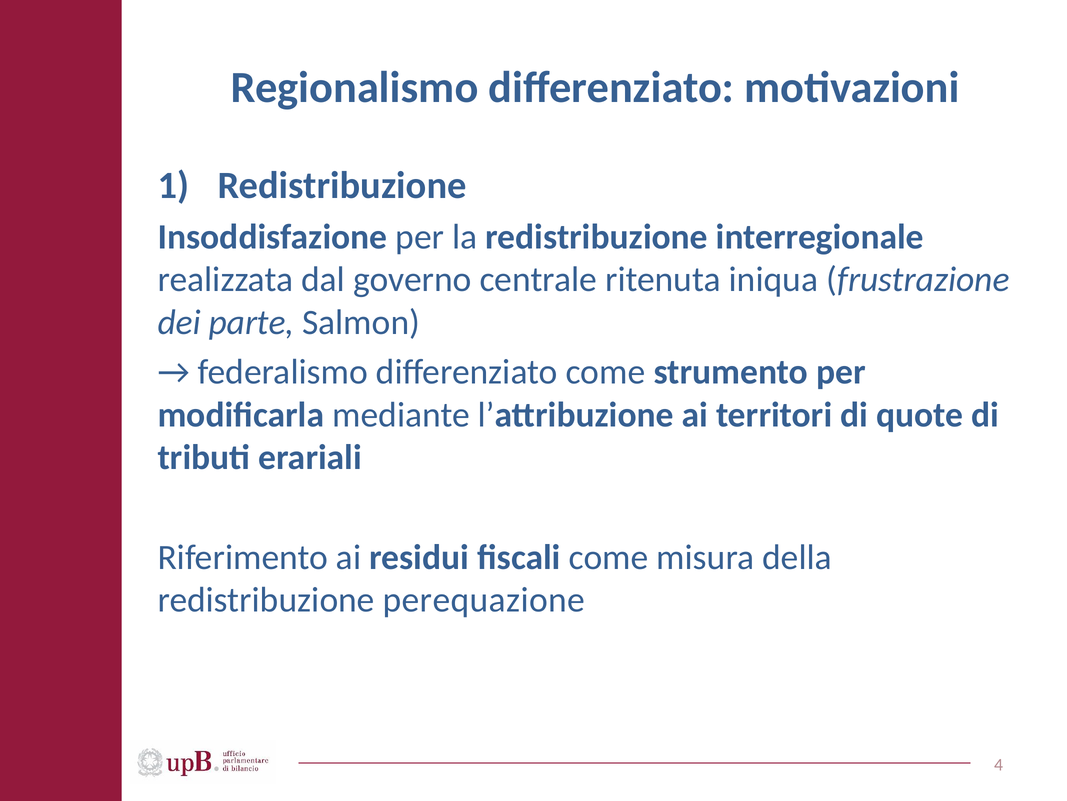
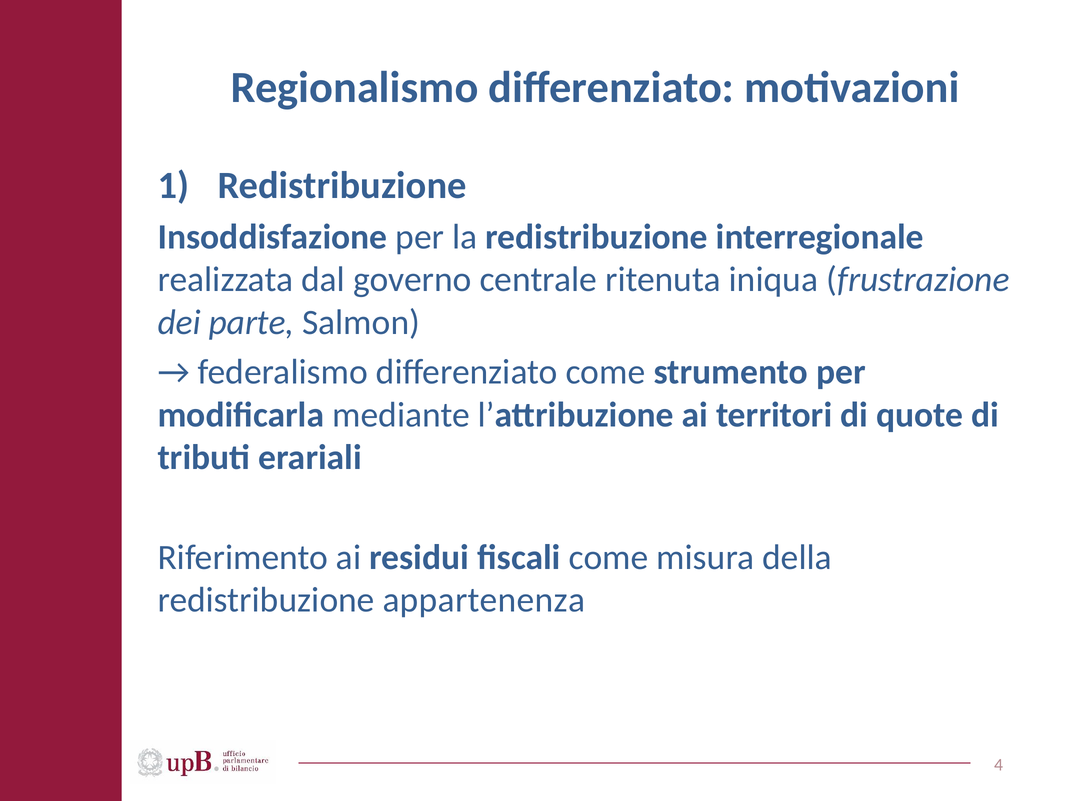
perequazione: perequazione -> appartenenza (484, 599)
